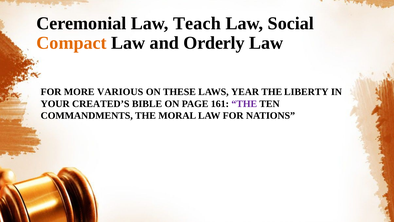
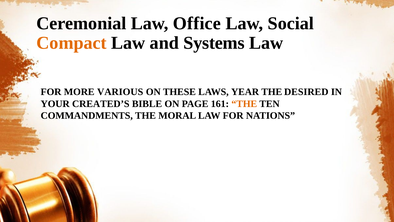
Teach: Teach -> Office (197, 23)
Orderly: Orderly -> Systems (214, 43)
LIBERTY: LIBERTY -> DESIRED (306, 92)
THE colour: purple -> orange (244, 104)
